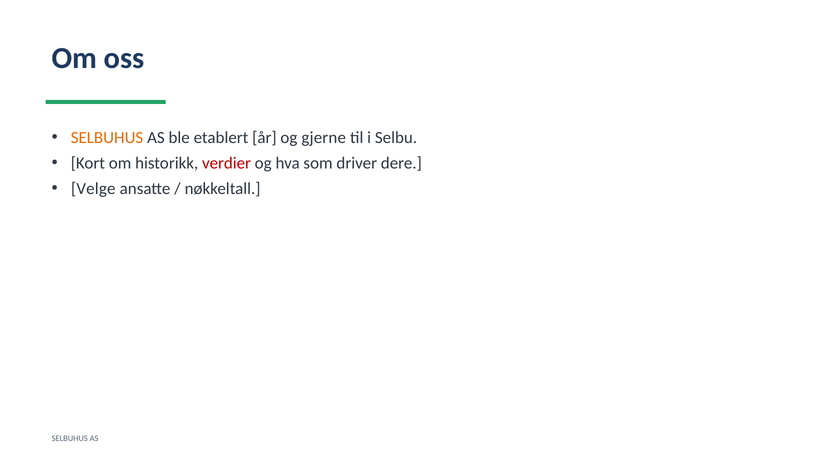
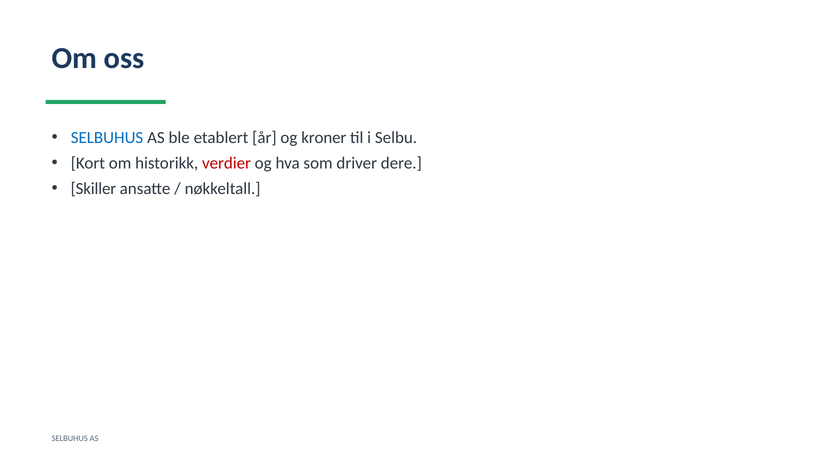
SELBUHUS colour: orange -> blue (107, 138)
gjerne: gjerne -> kroner (324, 138)
Velge: Velge -> Skiller (93, 189)
